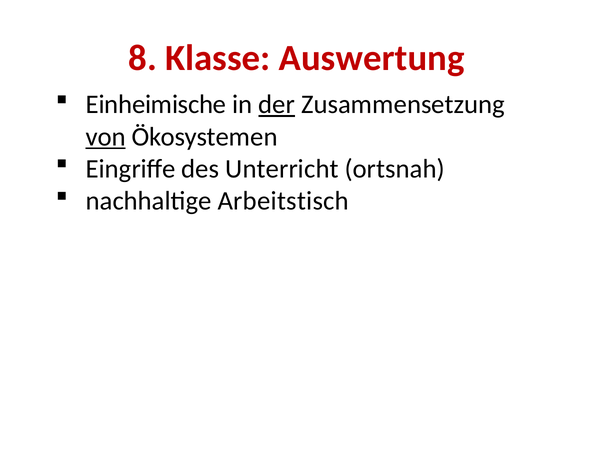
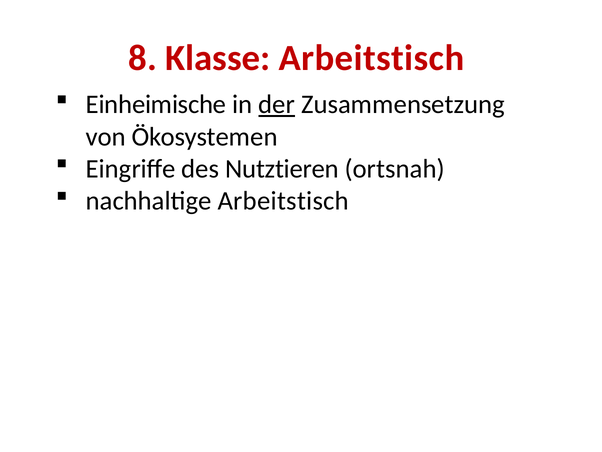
Klasse Auswertung: Auswertung -> Arbeitstisch (372, 58)
von underline: present -> none (106, 137)
Unterricht: Unterricht -> Nutztieren (282, 169)
